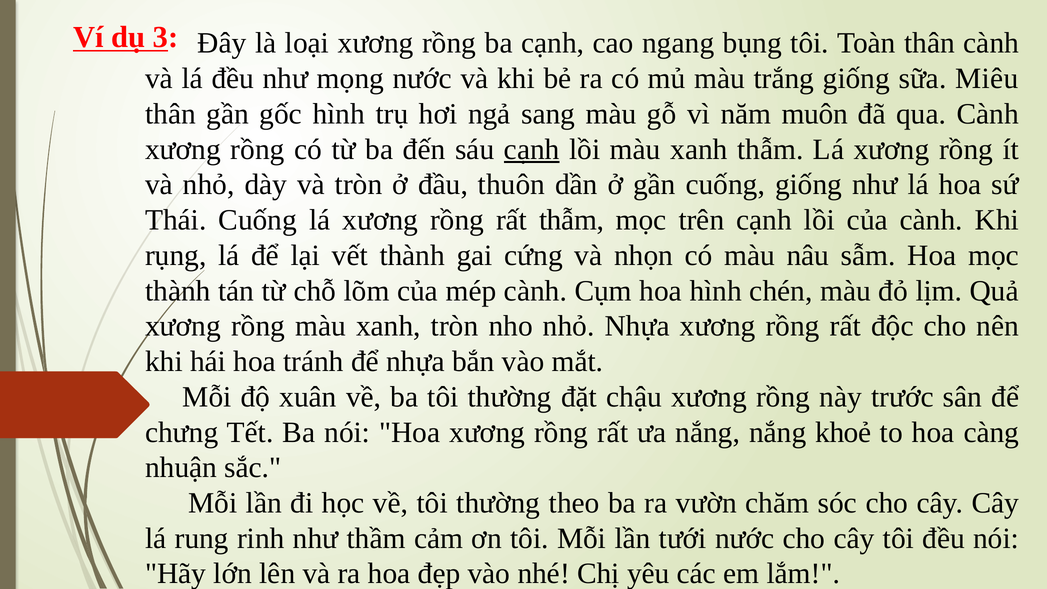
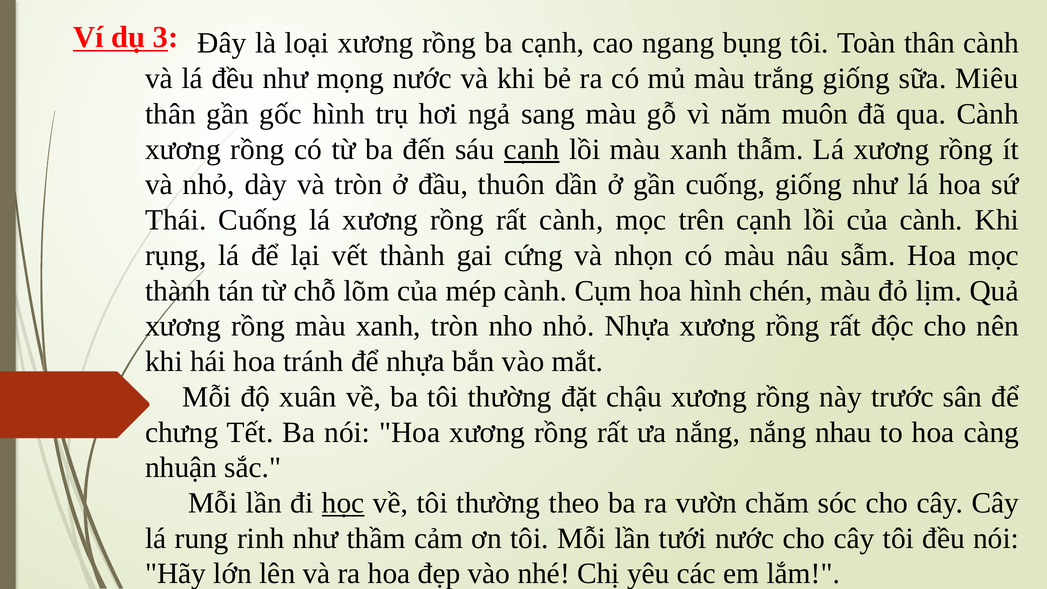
rất thẫm: thẫm -> cành (571, 220)
khoẻ: khoẻ -> nhau (843, 432)
học underline: none -> present (343, 503)
